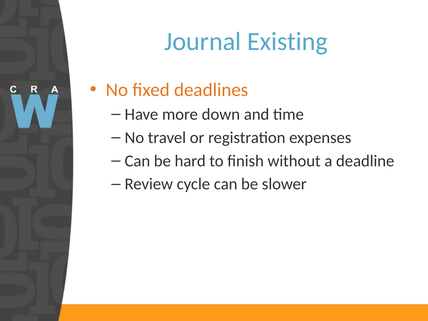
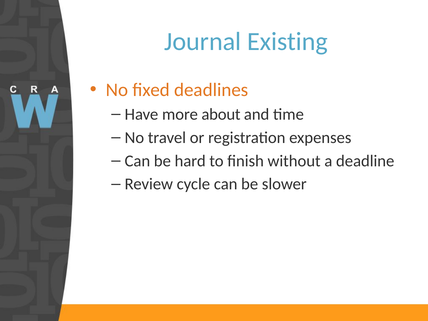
down: down -> about (221, 114)
